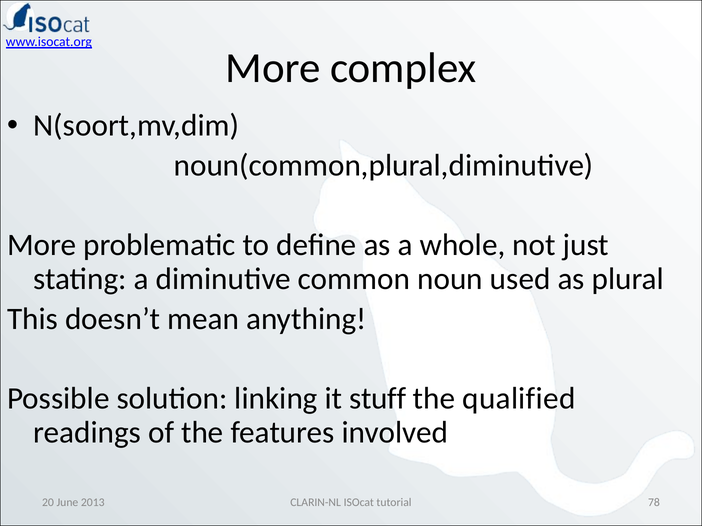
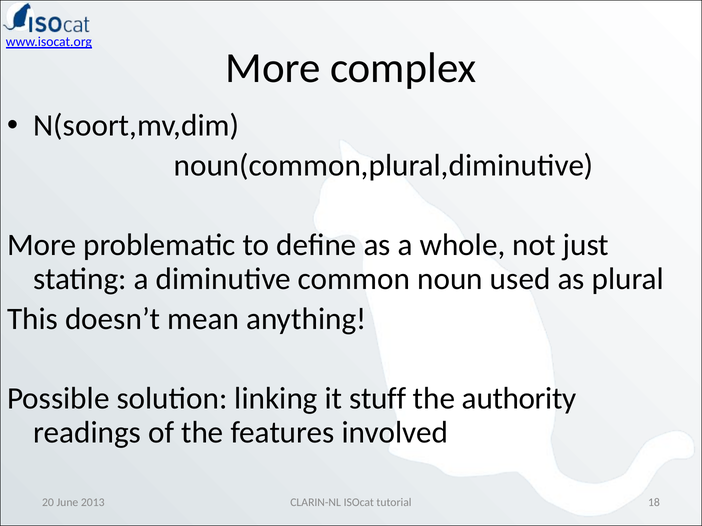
qualified: qualified -> authority (519, 399)
78: 78 -> 18 (654, 503)
